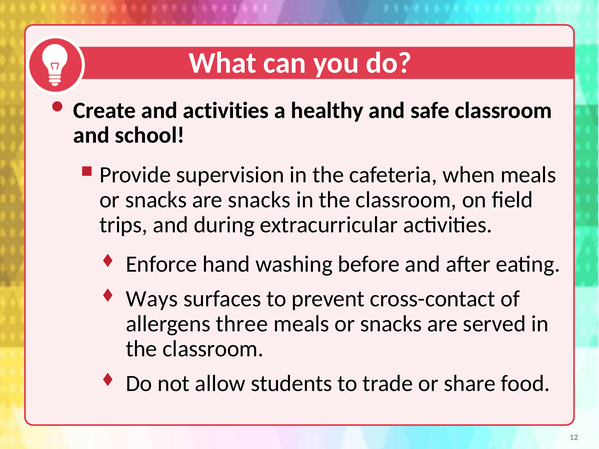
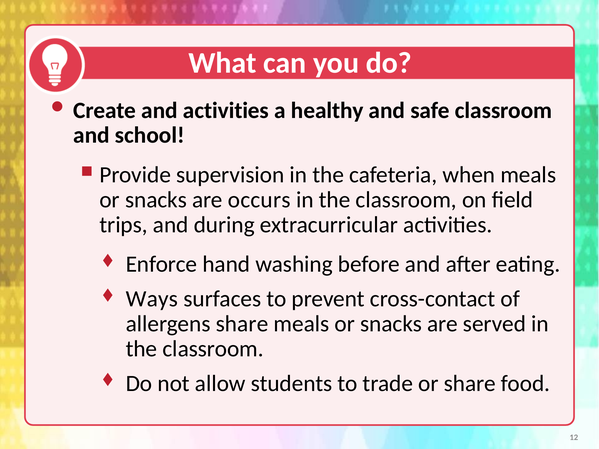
are snacks: snacks -> occurs (259, 200)
allergens three: three -> share (242, 324)
